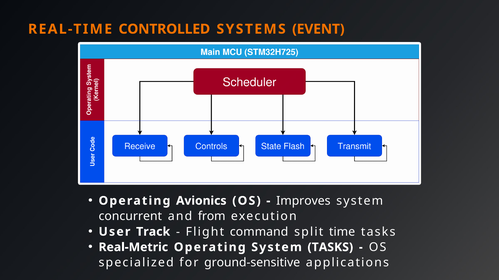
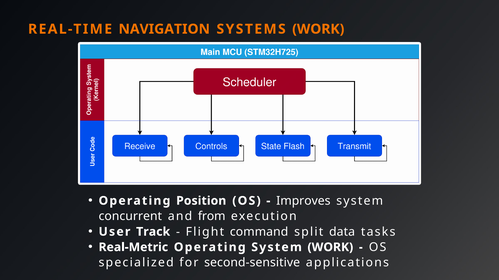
CONTROLLED: CONTROLLED -> NAVIGATION (164, 29)
SYSTEMS EVENT: EVENT -> WORK (318, 29)
Avionics: Avionics -> Position (201, 201)
time: time -> data (342, 232)
System TASKS: TASKS -> WORK (330, 248)
ground-sensitive: ground-sensitive -> second-sensitive (252, 263)
